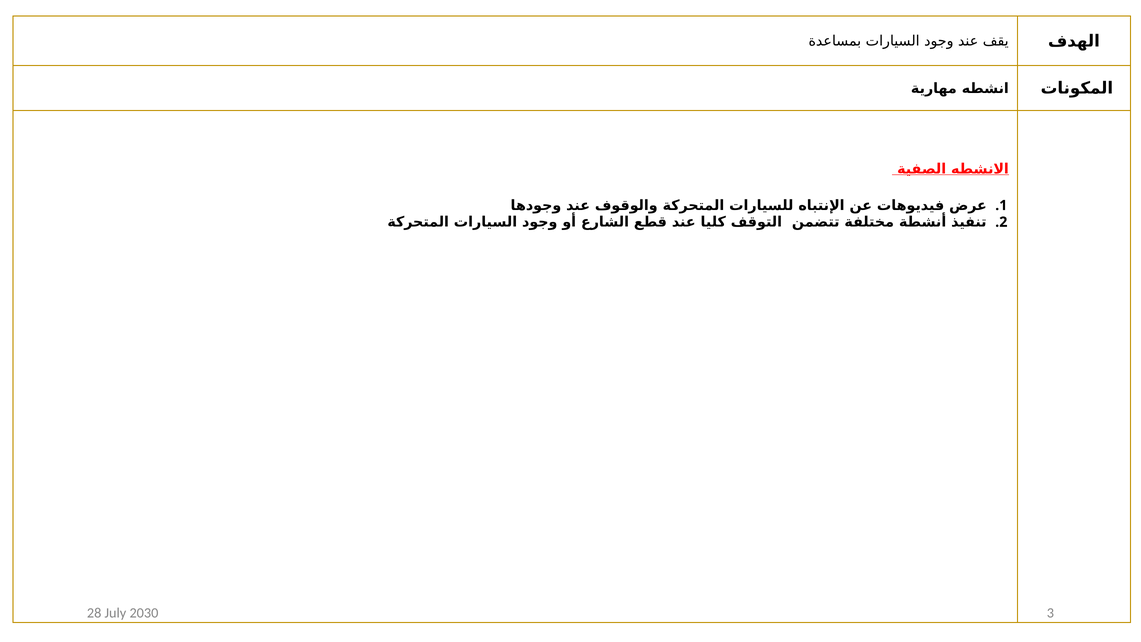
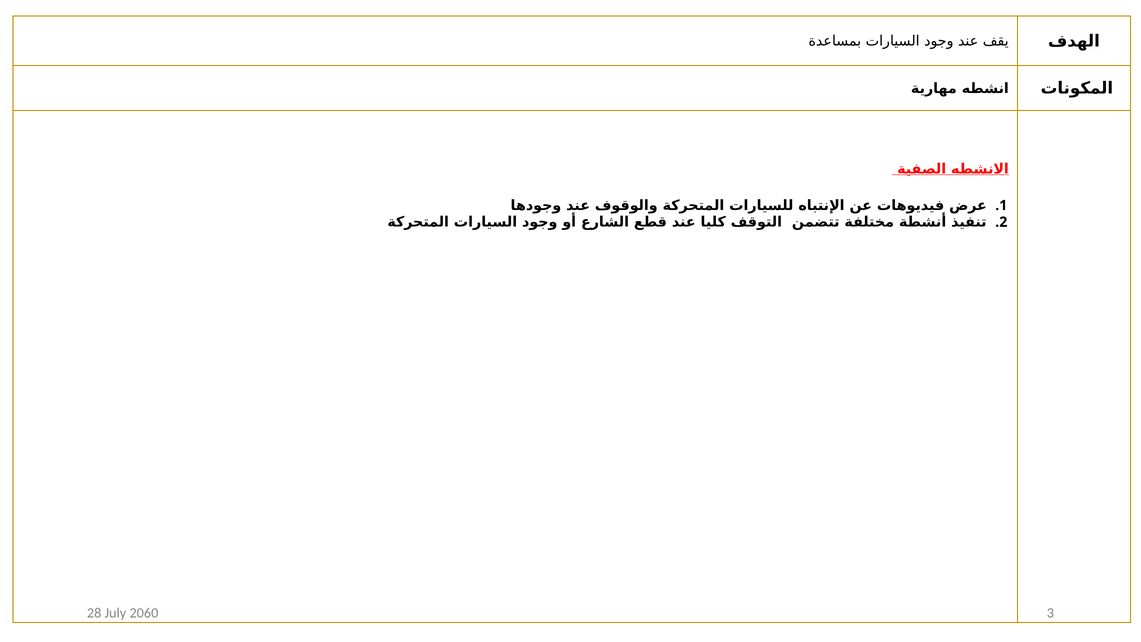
2030: 2030 -> 2060 (144, 613)
